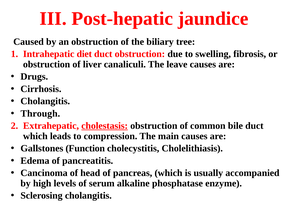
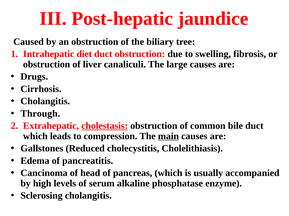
leave: leave -> large (177, 65)
main underline: none -> present (168, 137)
Function: Function -> Reduced (85, 149)
